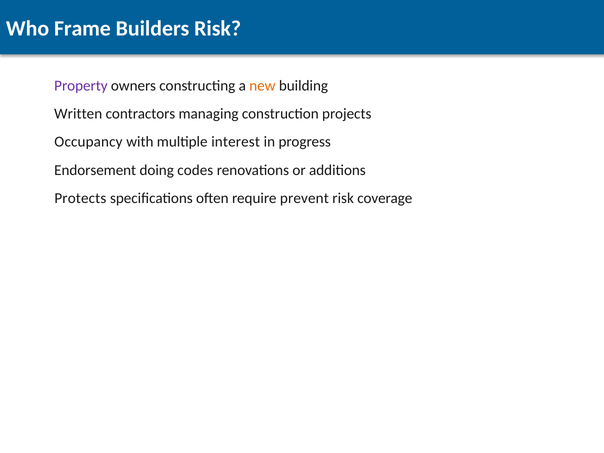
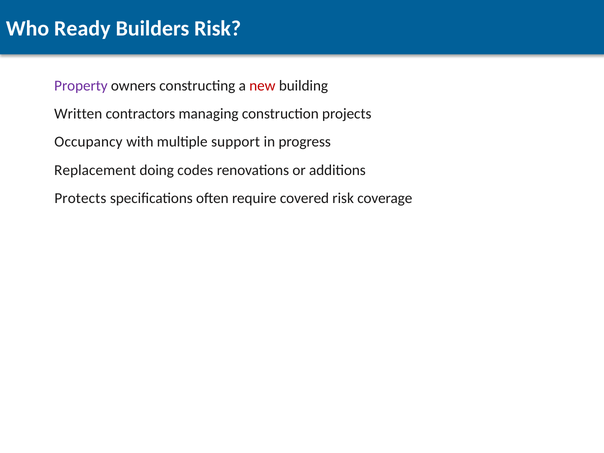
Frame: Frame -> Ready (82, 29)
new colour: orange -> red (262, 86)
interest: interest -> support (236, 142)
Endorsement: Endorsement -> Replacement (95, 170)
prevent: prevent -> covered (304, 198)
